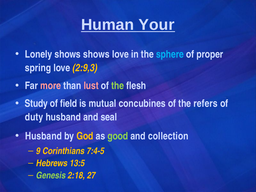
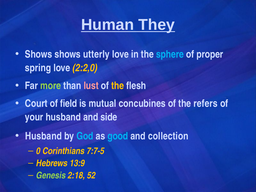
Your: Your -> They (157, 25)
Lonely: Lonely -> Shows (39, 54)
shows shows: shows -> utterly (96, 54)
2:9,3: 2:9,3 -> 2:2,0 (85, 68)
more colour: pink -> light green (51, 86)
the colour: light green -> yellow (118, 86)
Study: Study -> Court (36, 104)
duty: duty -> your (34, 117)
seal: seal -> side (109, 117)
God colour: yellow -> light blue (85, 136)
good colour: light green -> light blue (118, 136)
9: 9 -> 0 (38, 151)
7:4-5: 7:4-5 -> 7:7-5 (95, 151)
13:5: 13:5 -> 13:9 (77, 163)
27: 27 -> 52 (91, 175)
